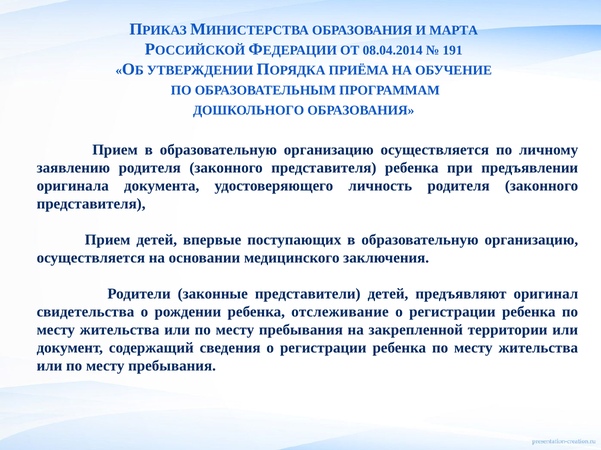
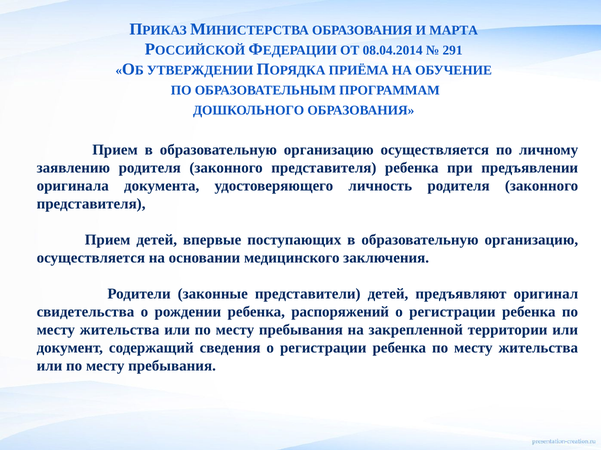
191: 191 -> 291 (453, 50)
отслеживание: отслеживание -> распоряжений (340, 312)
